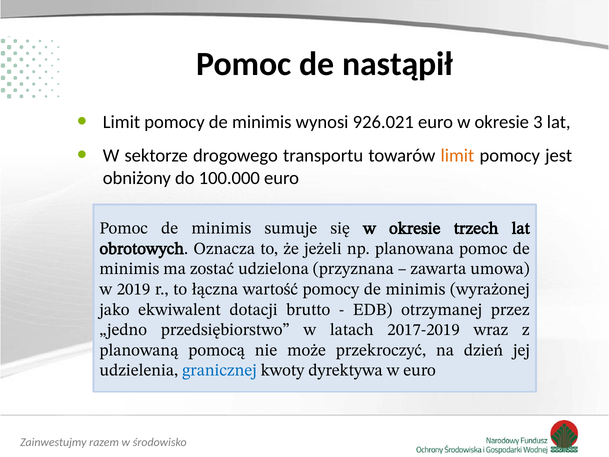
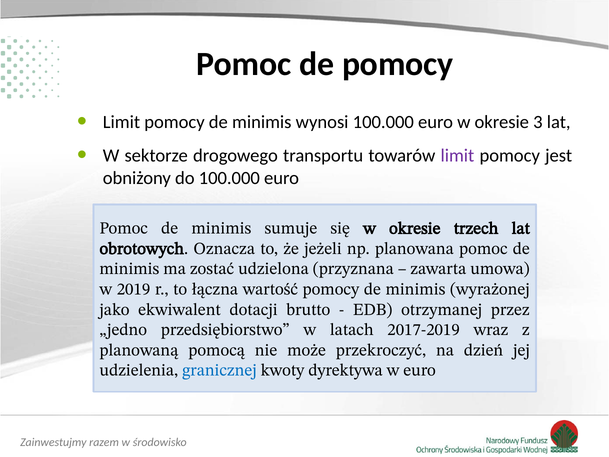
de nastąpił: nastąpił -> pomocy (398, 64)
wynosi 926.021: 926.021 -> 100.000 (383, 122)
limit colour: orange -> purple (457, 156)
